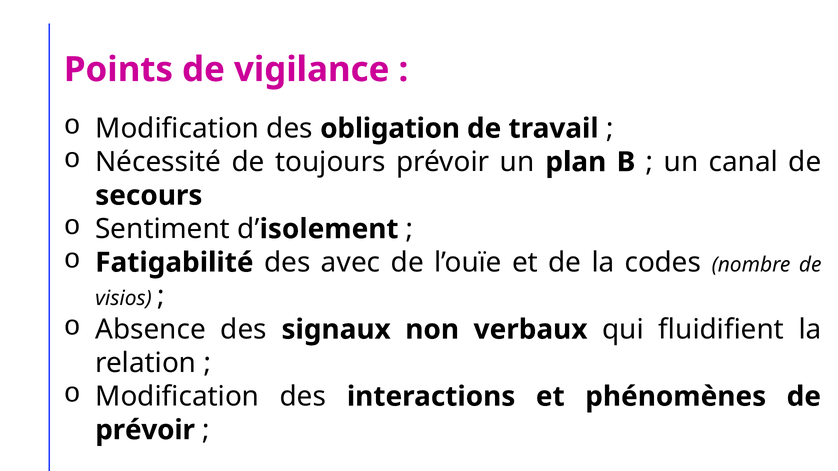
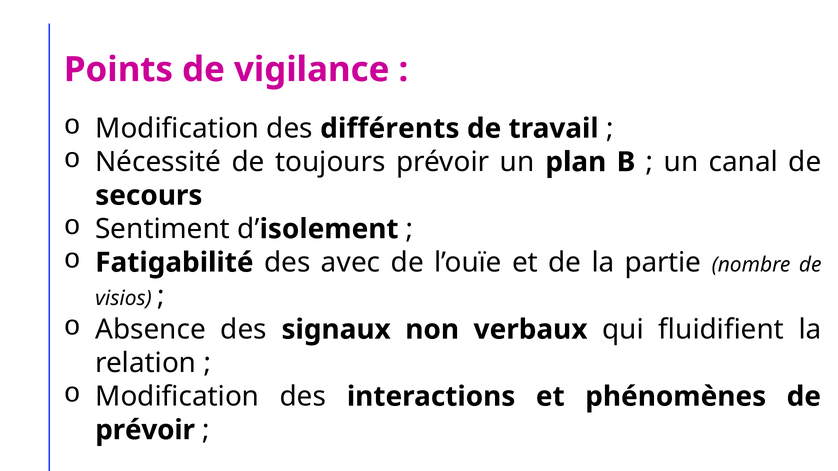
obligation: obligation -> différents (390, 129)
codes: codes -> partie (663, 263)
